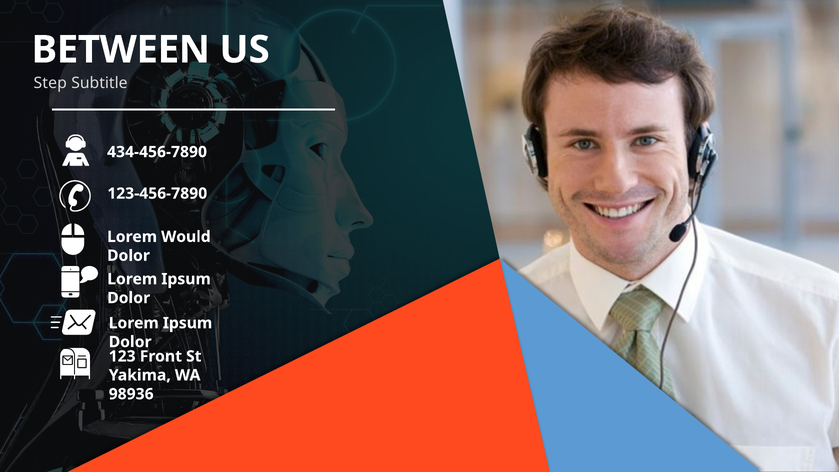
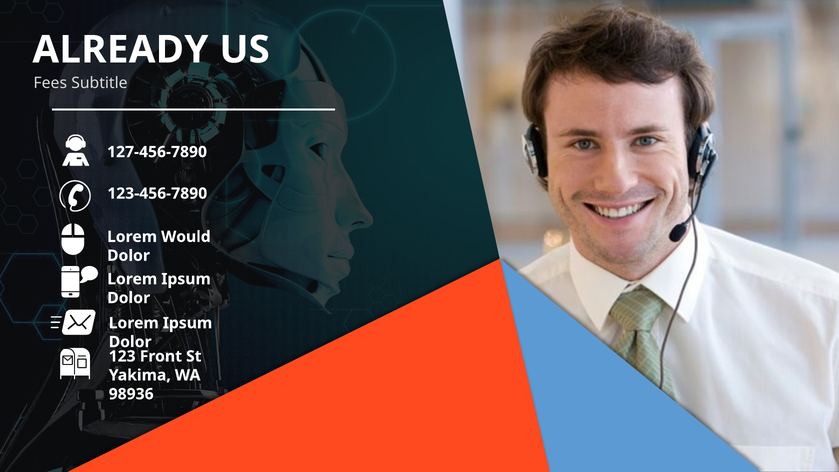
BETWEEN: BETWEEN -> ALREADY (120, 50)
Step: Step -> Fees (50, 83)
434-456-7890: 434-456-7890 -> 127-456-7890 (157, 152)
